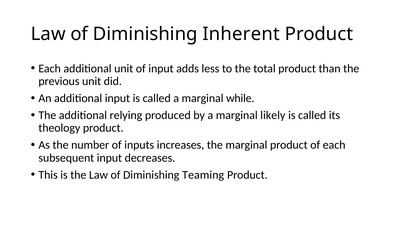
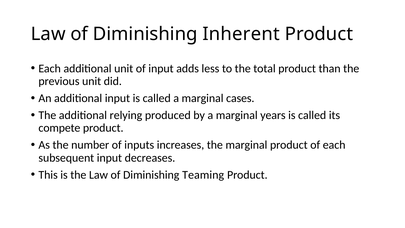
while: while -> cases (240, 98)
likely: likely -> years (273, 115)
theology: theology -> compete (59, 128)
